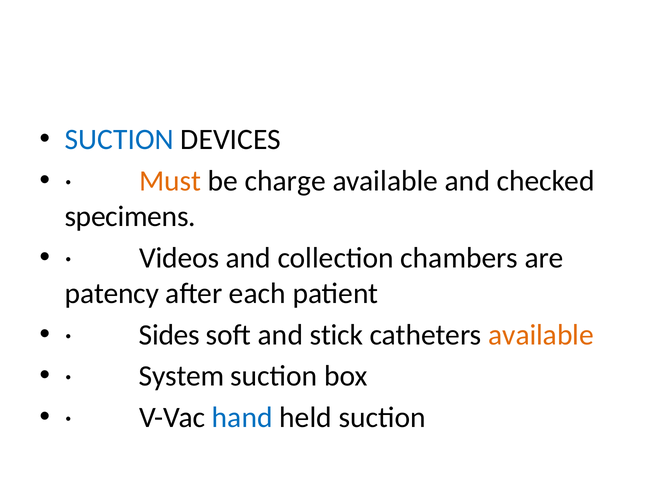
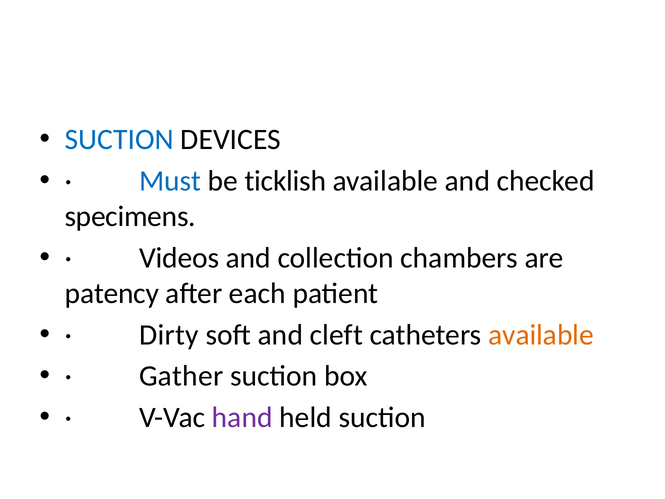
Must colour: orange -> blue (170, 181)
charge: charge -> ticklish (285, 181)
Sides: Sides -> Dirty (169, 335)
stick: stick -> cleft (336, 335)
System: System -> Gather (181, 376)
hand colour: blue -> purple (242, 417)
